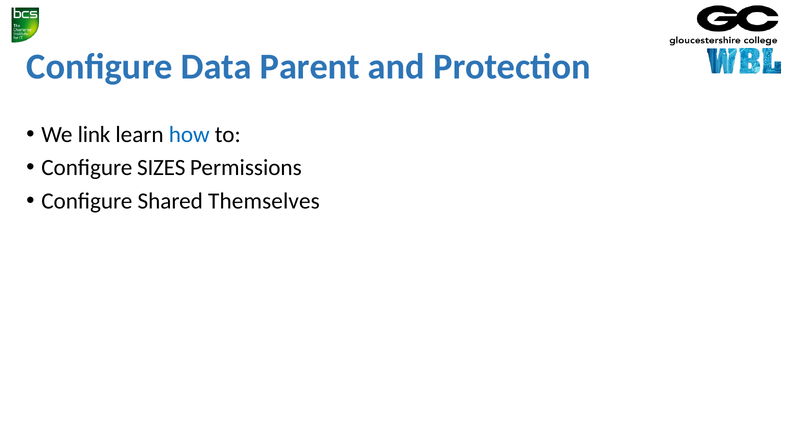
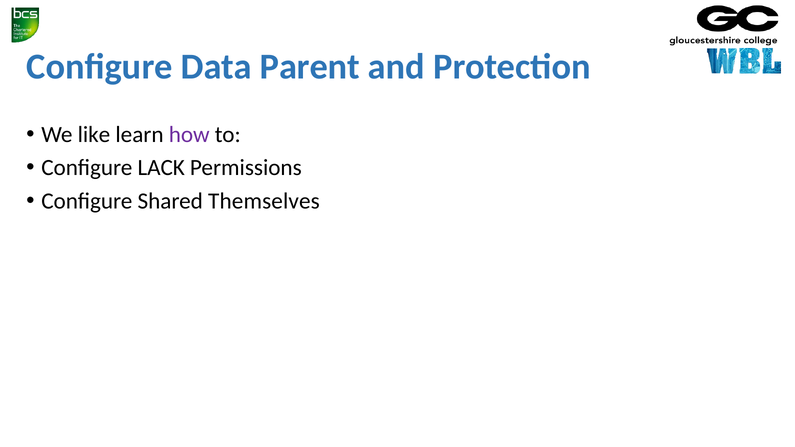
link: link -> like (94, 134)
how colour: blue -> purple (189, 134)
SIZES: SIZES -> LACK (161, 168)
